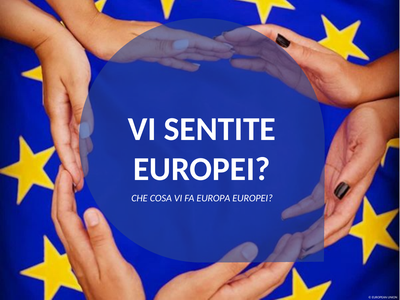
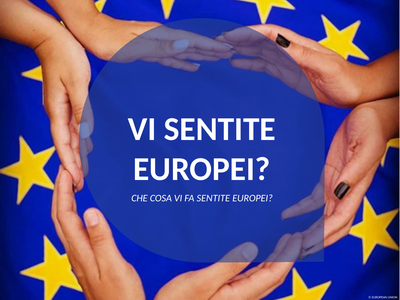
FA EUROPA: EUROPA -> SENTITE (213, 198)
